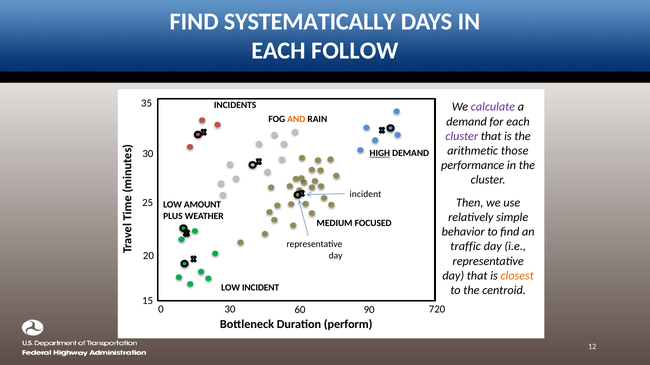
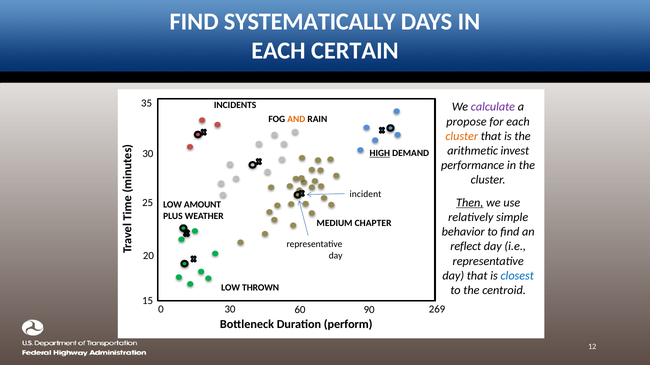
FOLLOW: FOLLOW -> CERTAIN (355, 51)
demand: demand -> propose (466, 122)
cluster colour: purple -> orange (462, 136)
those: those -> invest (515, 151)
Then underline: none -> present (470, 203)
FOCUSED: FOCUSED -> CHAPTER (373, 224)
traffic: traffic -> reflect (466, 247)
closest colour: orange -> blue (517, 276)
LOW INCIDENT: INCIDENT -> THROWN (261, 288)
720: 720 -> 269 (437, 310)
